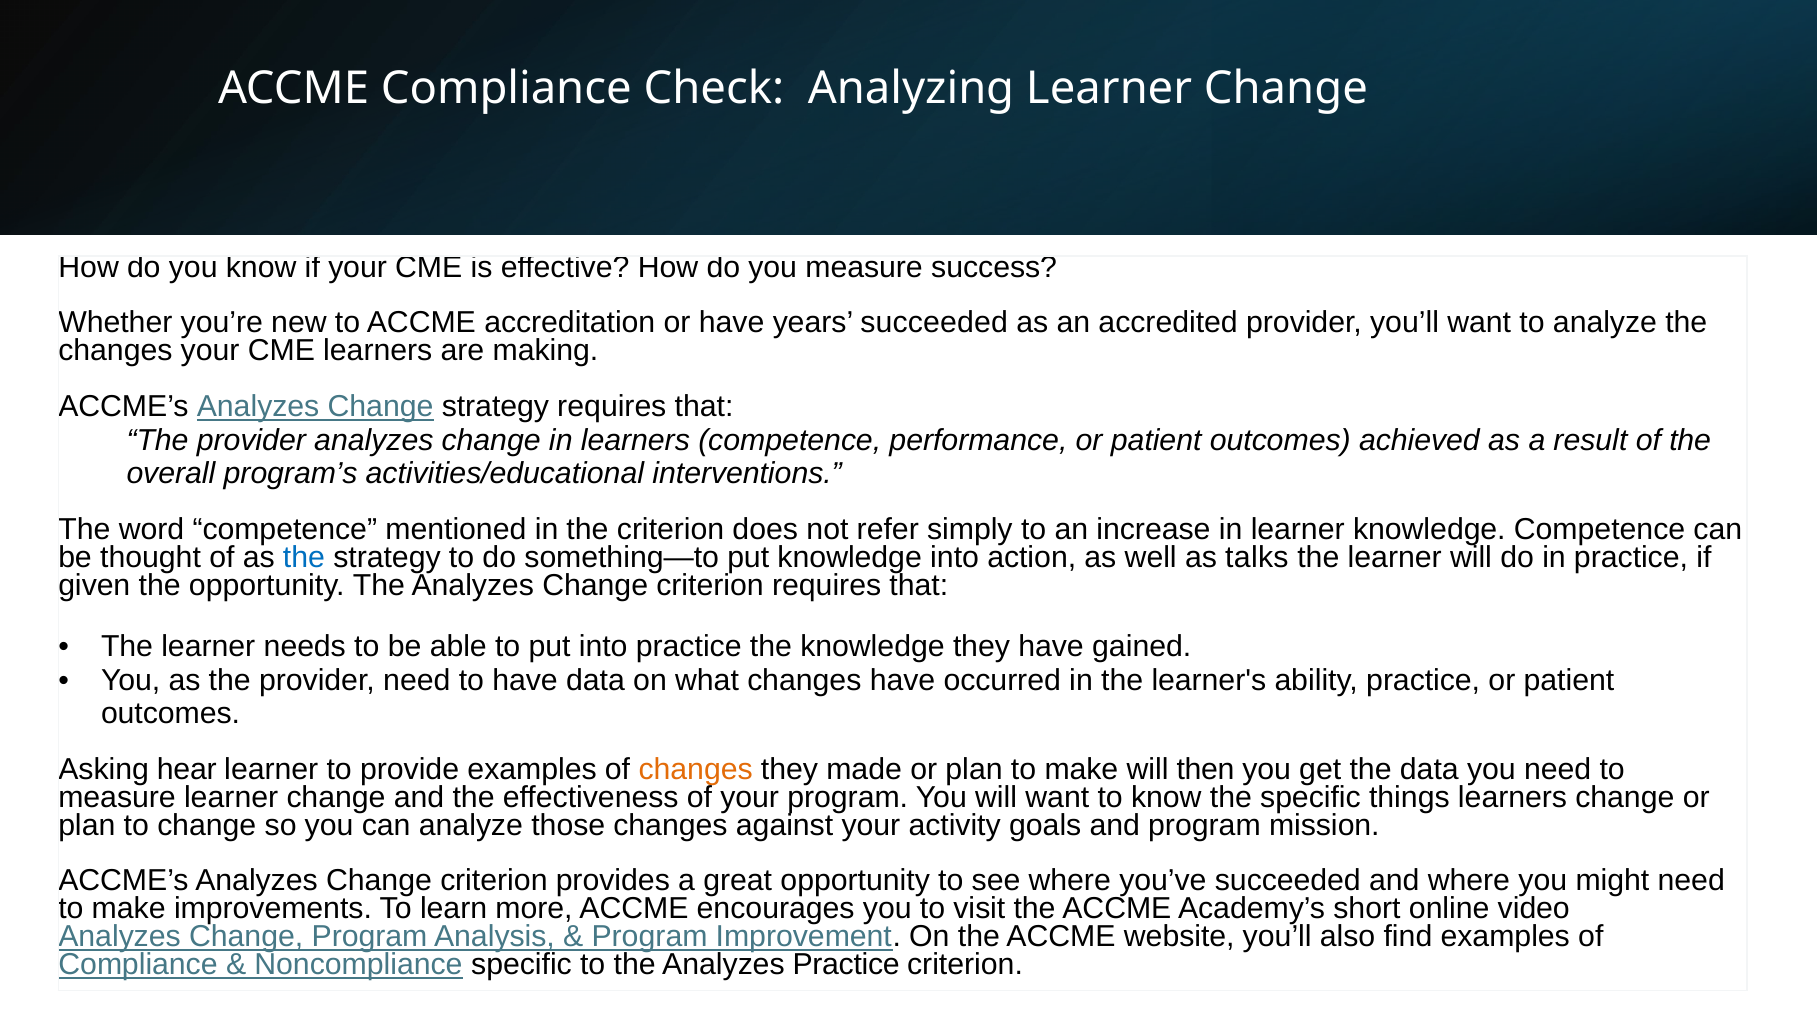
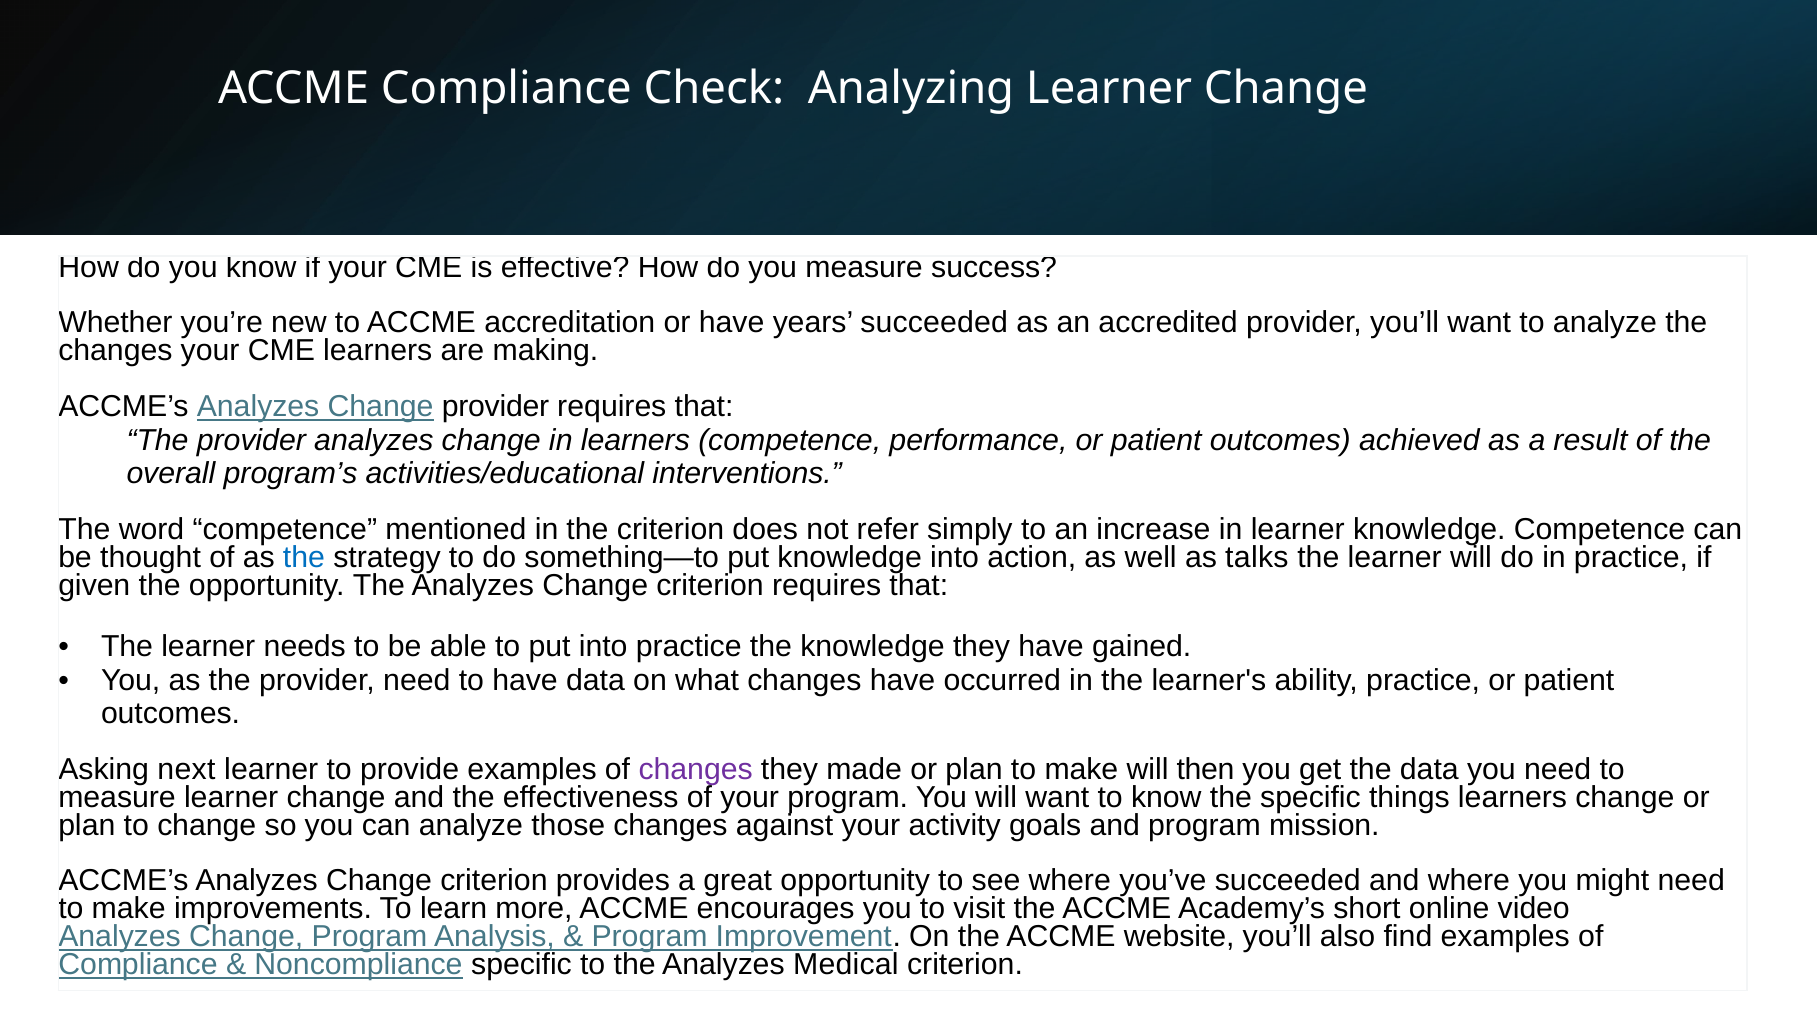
Change strategy: strategy -> provider (496, 407)
hear: hear -> next (186, 770)
changes colour: orange -> purple (696, 770)
Analyzes Practice: Practice -> Medical (846, 965)
